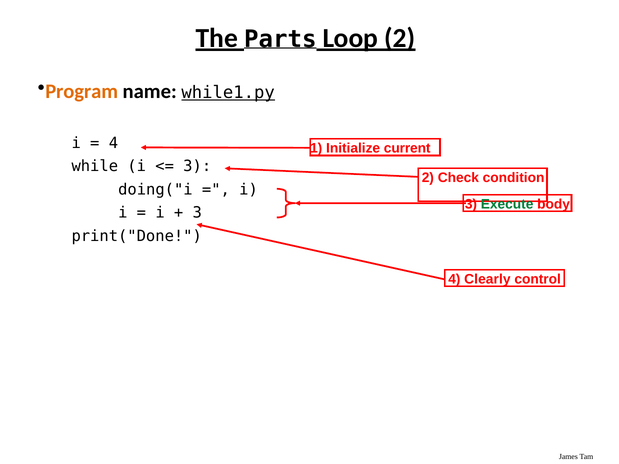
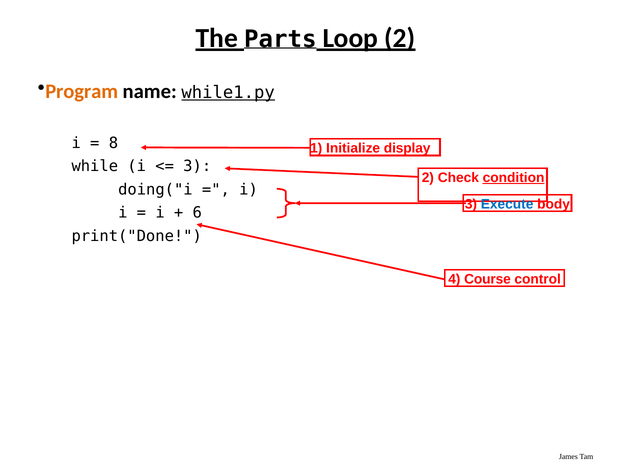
4: 4 -> 8 (113, 143)
current: current -> display (407, 148)
condition underline: none -> present (514, 178)
Execute colour: green -> blue (507, 204)
3: 3 -> 6 (197, 213)
Clearly: Clearly -> Course (488, 279)
